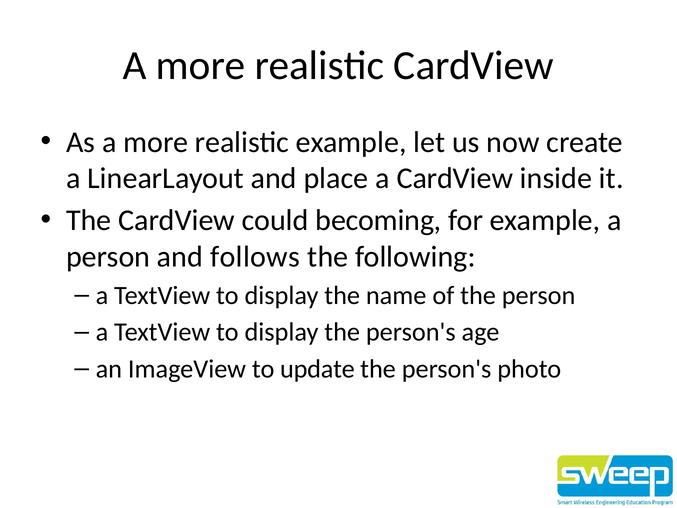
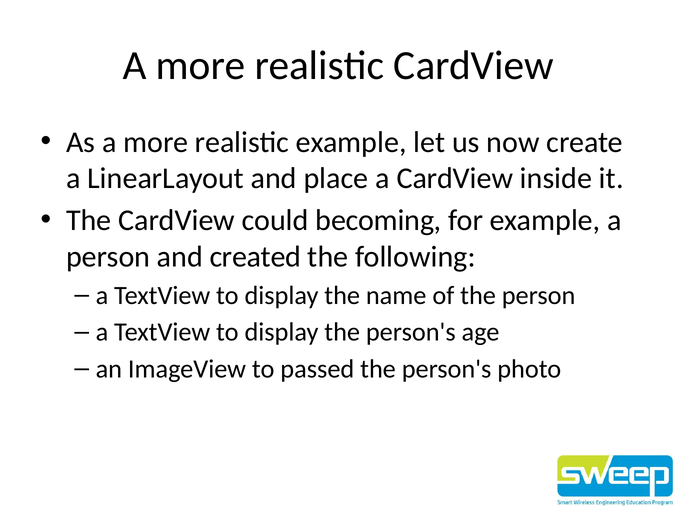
follows: follows -> created (255, 256)
update: update -> passed (317, 369)
